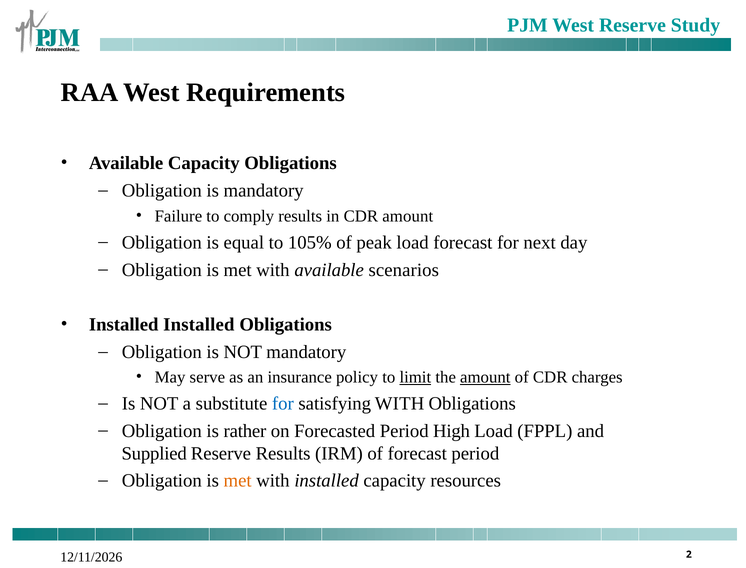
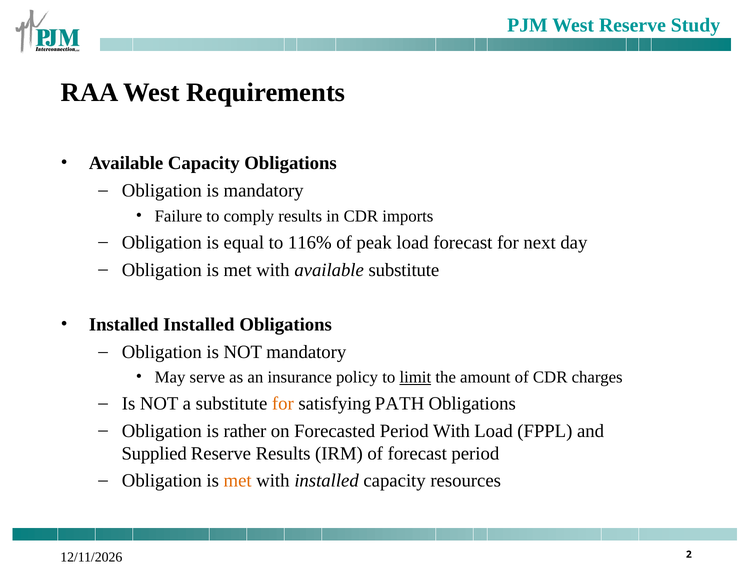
CDR amount: amount -> imports (408, 216)
105%: 105% -> 116% (310, 243)
available scenarios: scenarios -> substitute (404, 270)
amount underline: present -> none (485, 377)
for colour: blue -> orange (283, 404)
satisfying WITH: WITH -> PATH (400, 404)
Period High: High -> With (452, 431)
